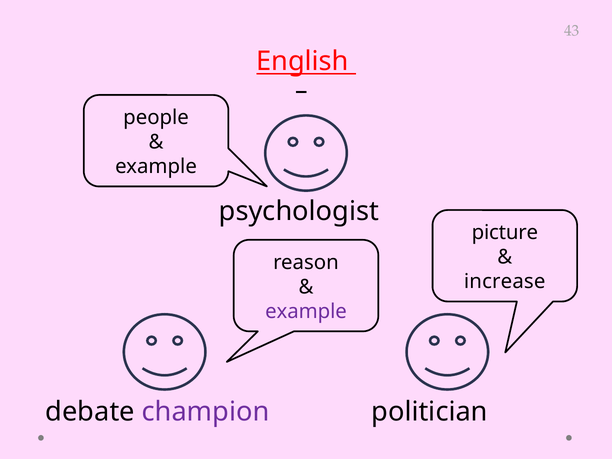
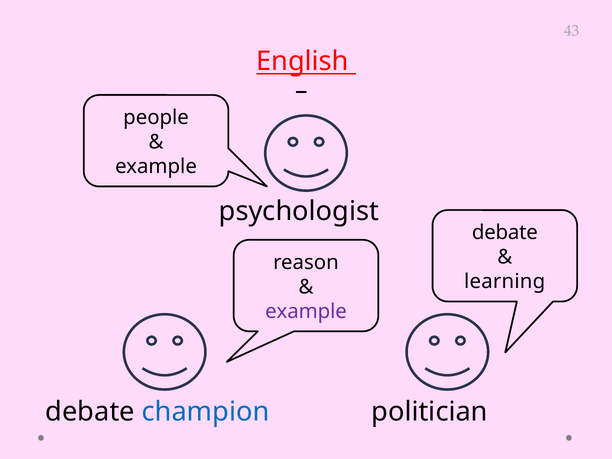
picture: picture -> debate (505, 233)
increase: increase -> learning (505, 282)
champion colour: purple -> blue (206, 412)
